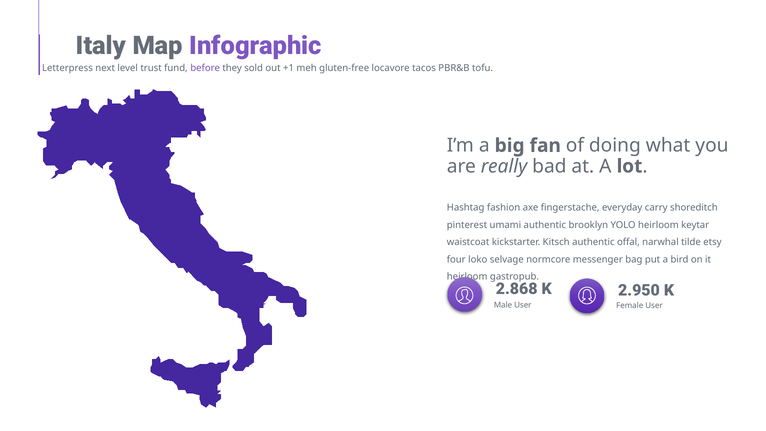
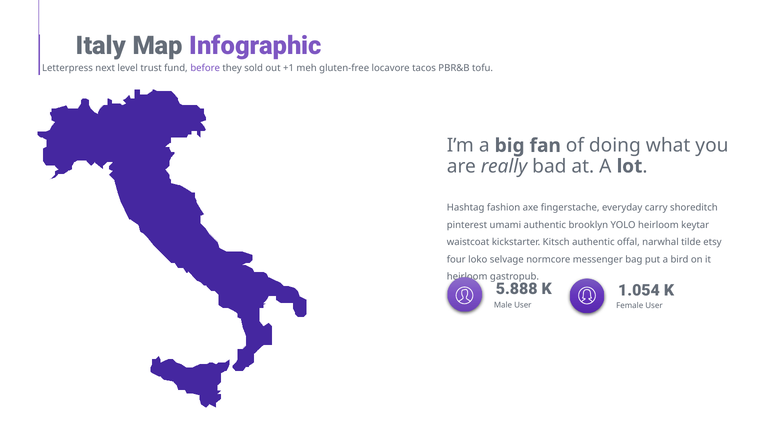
2.868: 2.868 -> 5.888 (517, 289)
2.950: 2.950 -> 1.054 (639, 290)
